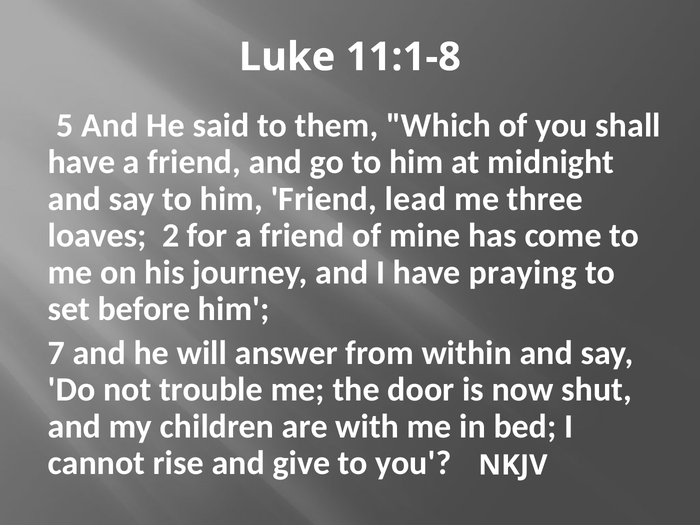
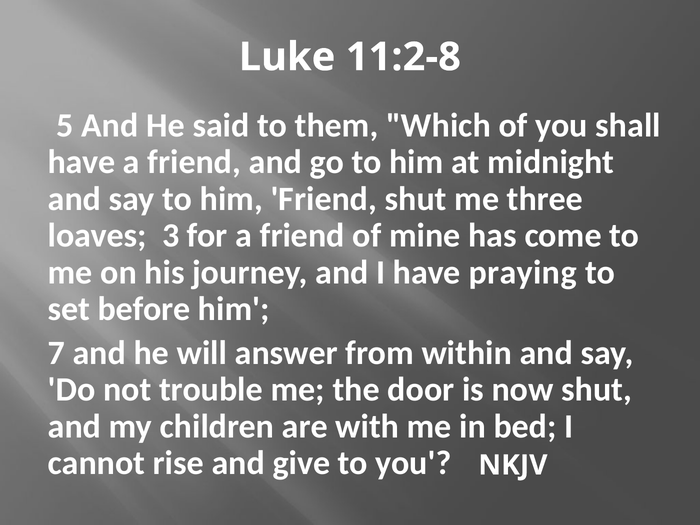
11:1-8: 11:1-8 -> 11:2-8 (403, 57)
Friend lead: lead -> shut (416, 199)
2: 2 -> 3 (171, 236)
